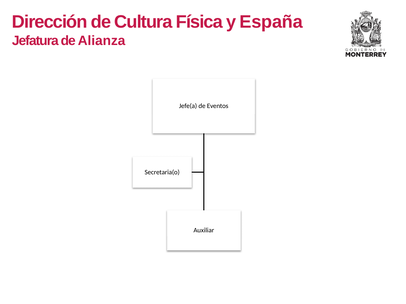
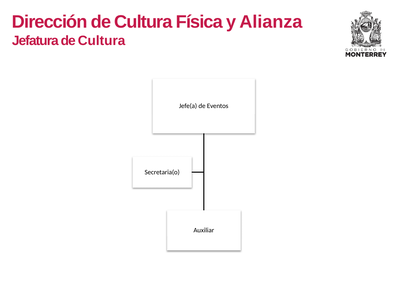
España: España -> Alianza (271, 22)
Jefatura de Alianza: Alianza -> Cultura (102, 41)
